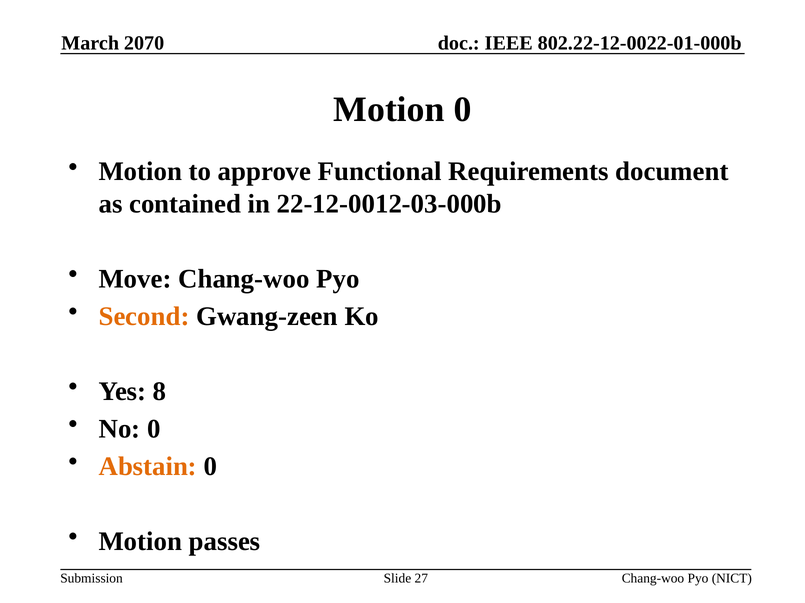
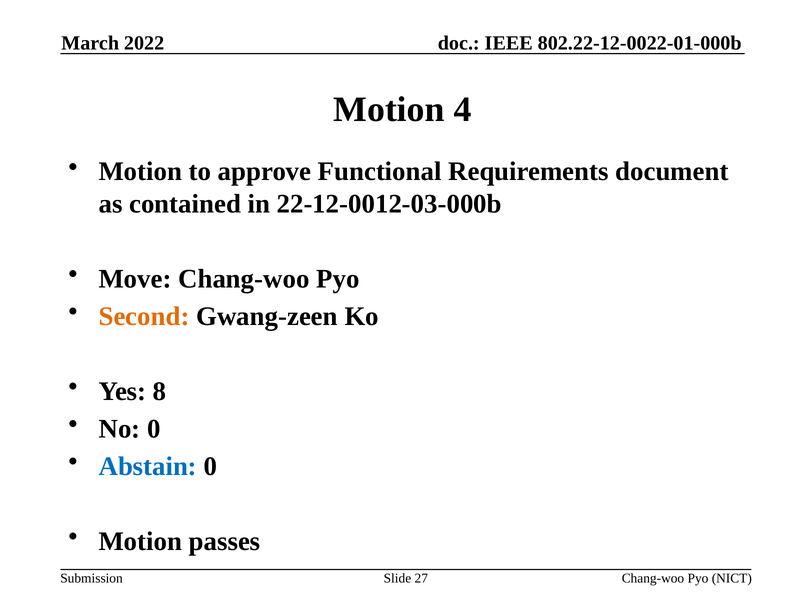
2070: 2070 -> 2022 (144, 43)
Motion 0: 0 -> 4 (463, 110)
Abstain colour: orange -> blue (148, 467)
